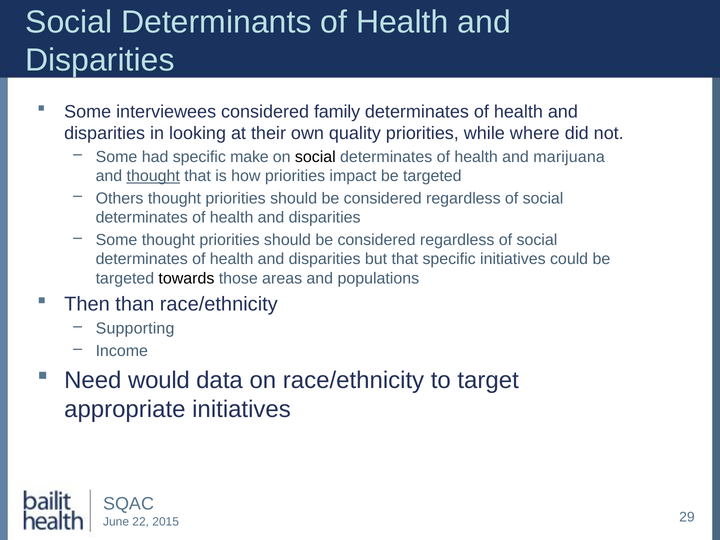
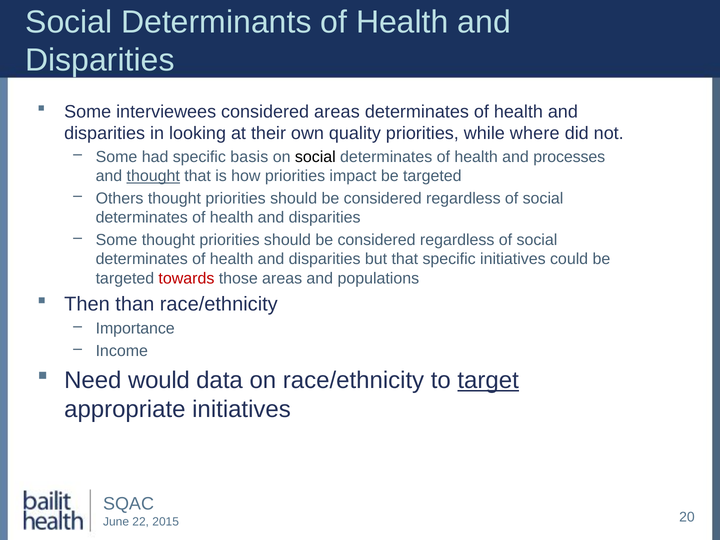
considered family: family -> areas (337, 112)
make: make -> basis (249, 157)
marijuana: marijuana -> processes (569, 157)
towards colour: black -> red (186, 278)
Supporting: Supporting -> Importance (135, 329)
target underline: none -> present (488, 380)
29: 29 -> 20 (687, 517)
